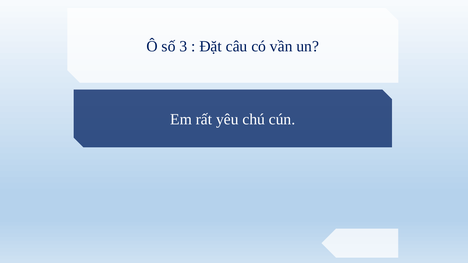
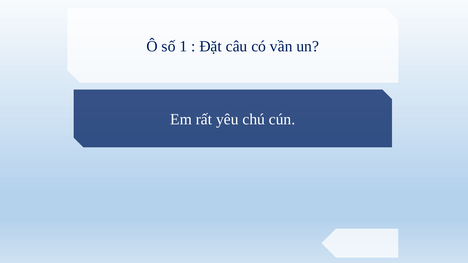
3: 3 -> 1 (183, 46)
